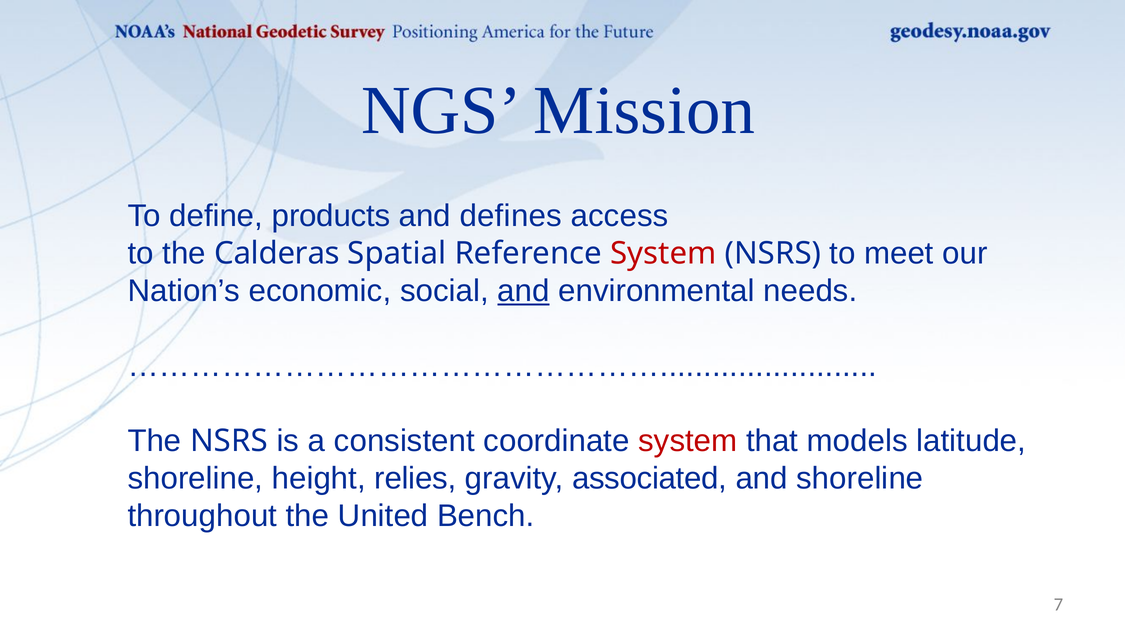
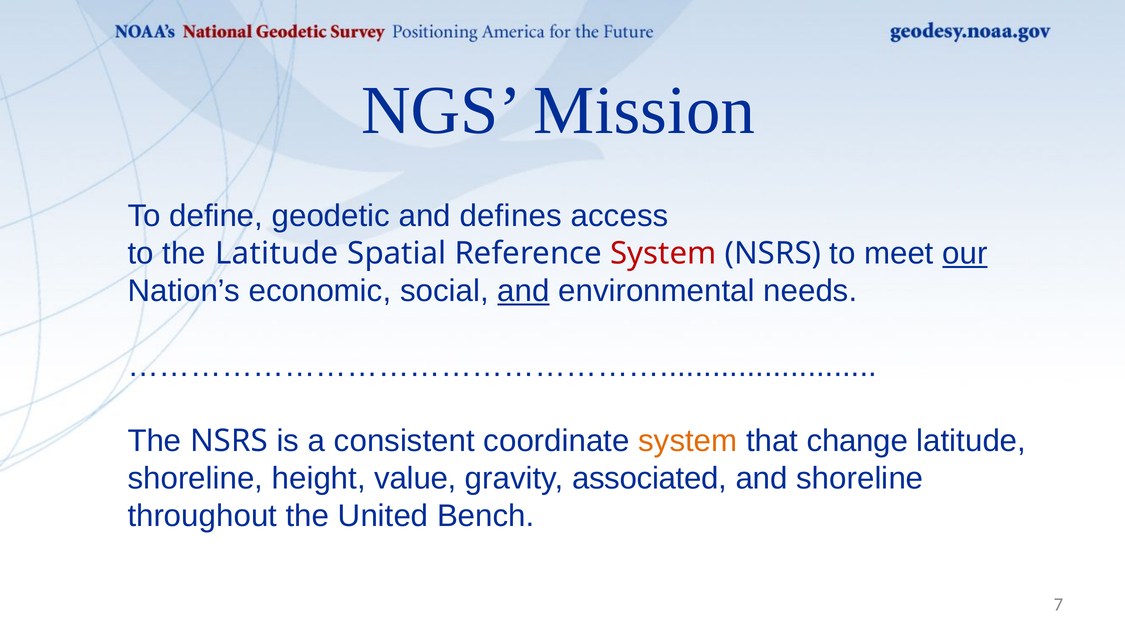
products: products -> geodetic (331, 216)
the Calderas: Calderas -> Latitude (277, 253)
our underline: none -> present (965, 253)
system colour: red -> orange (688, 441)
models: models -> change (857, 441)
relies: relies -> value (415, 478)
